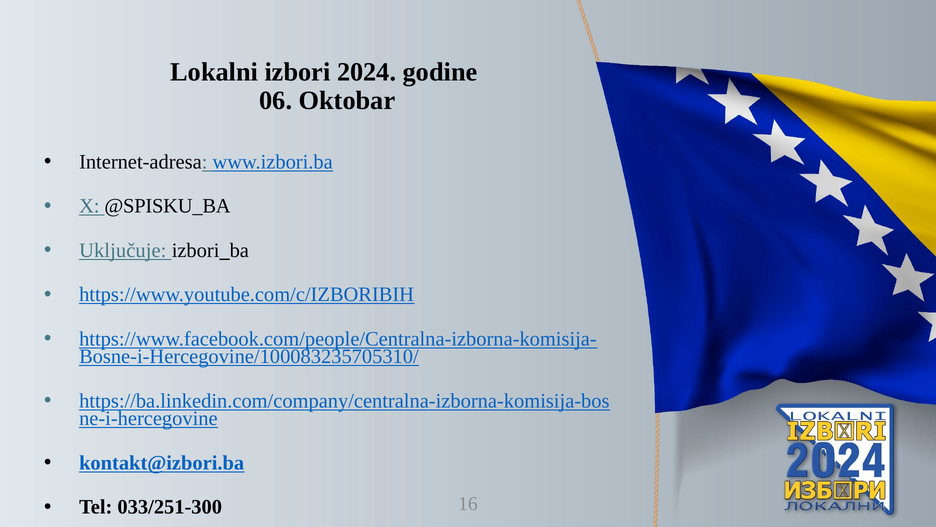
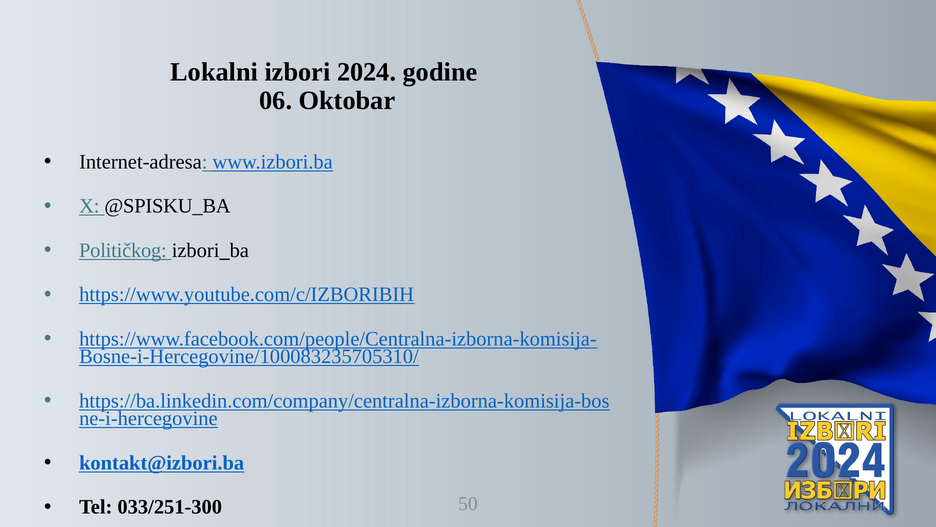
Uključuje: Uključuje -> Političkog (123, 250)
16: 16 -> 50 (468, 503)
